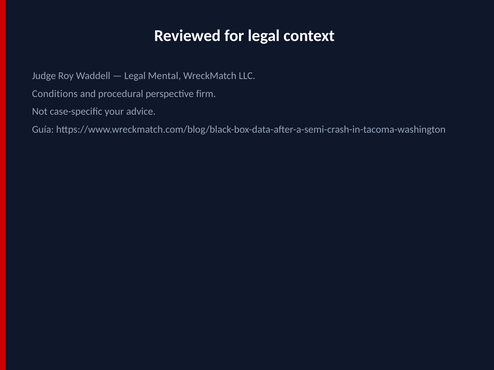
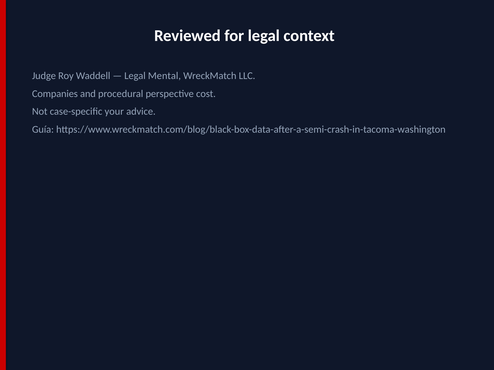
Conditions: Conditions -> Companies (55, 94)
firm: firm -> cost (206, 94)
